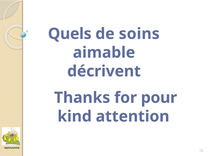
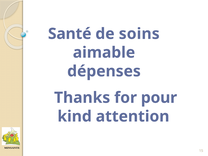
Quels: Quels -> Santé (70, 34)
décrivent: décrivent -> dépenses (104, 71)
